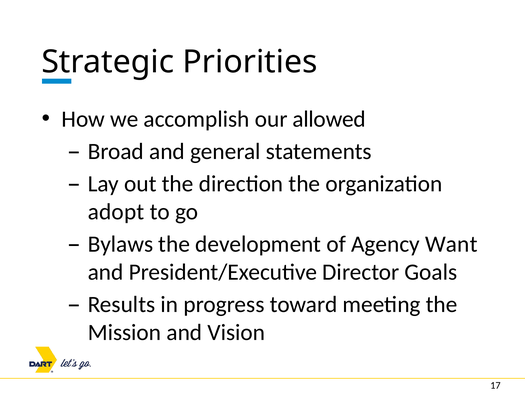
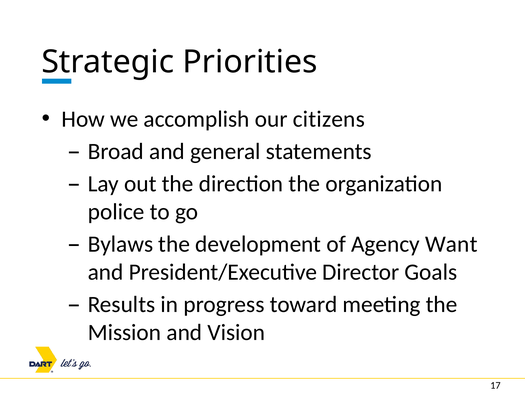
allowed: allowed -> citizens (329, 119)
adopt: adopt -> police (116, 212)
